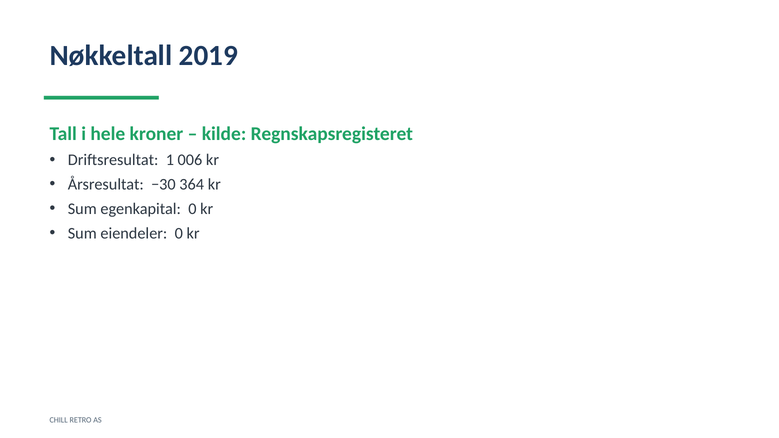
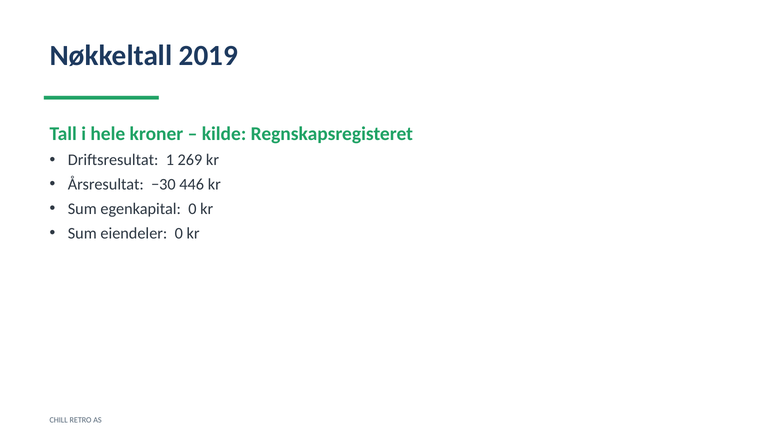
006: 006 -> 269 (190, 160)
364: 364 -> 446 (192, 185)
